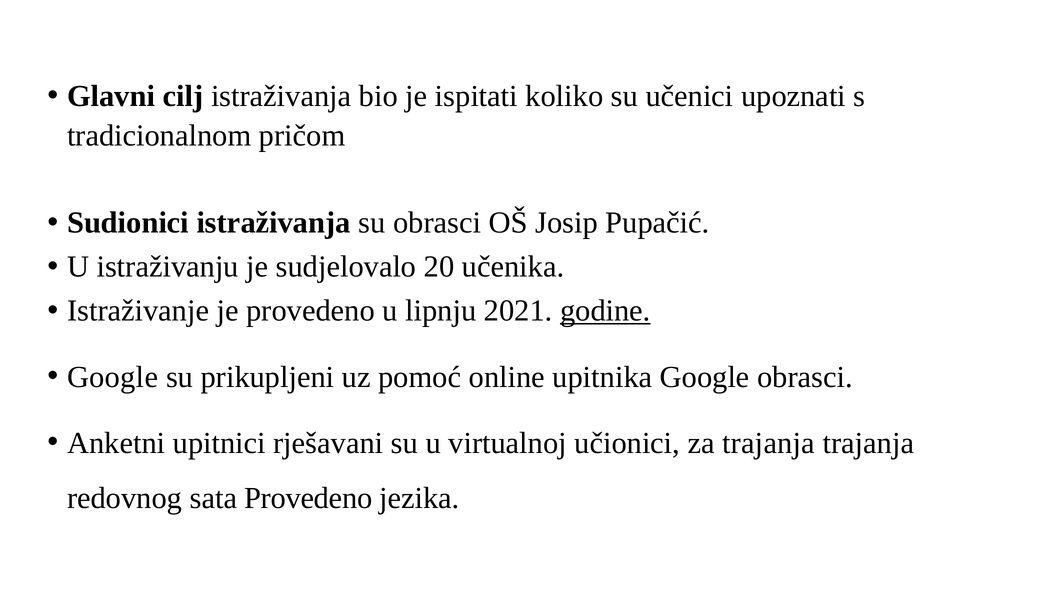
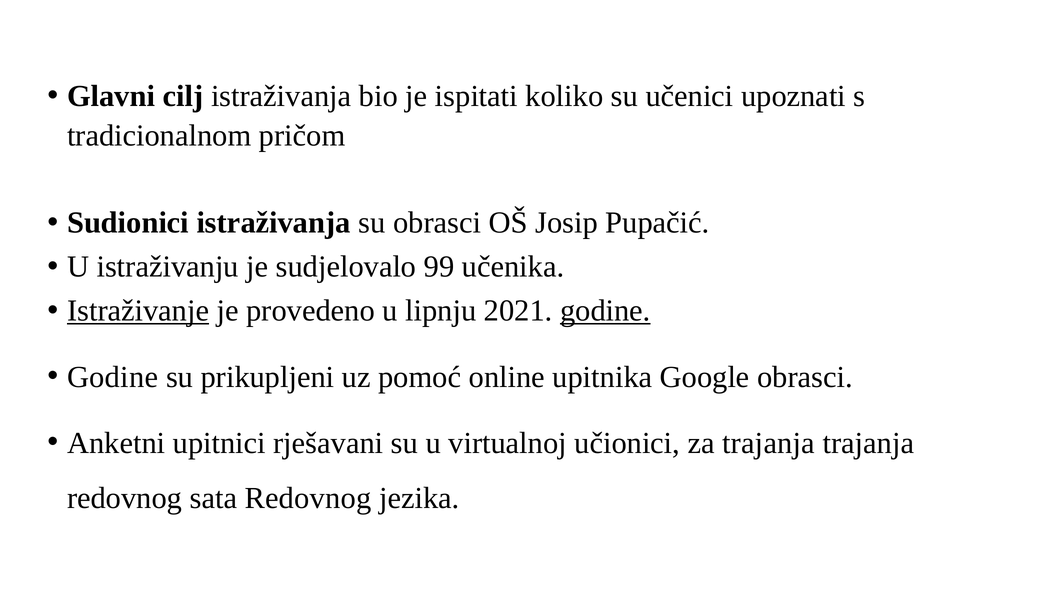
20: 20 -> 99 (439, 267)
Istraživanje underline: none -> present (138, 311)
Google: Google -> Godine (113, 377)
sata Provedeno: Provedeno -> Redovnog (308, 498)
